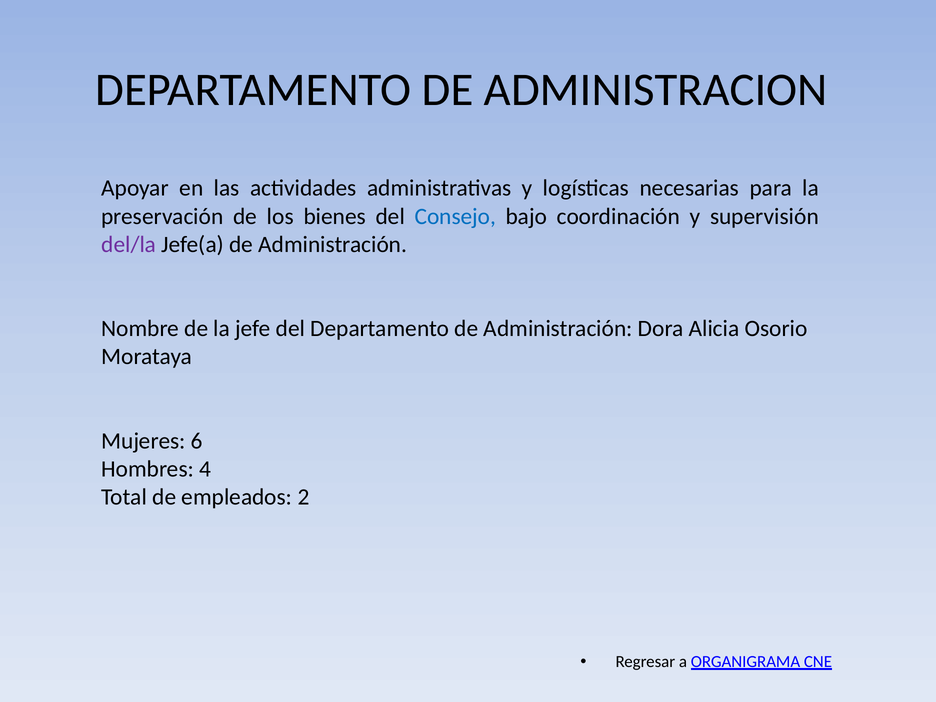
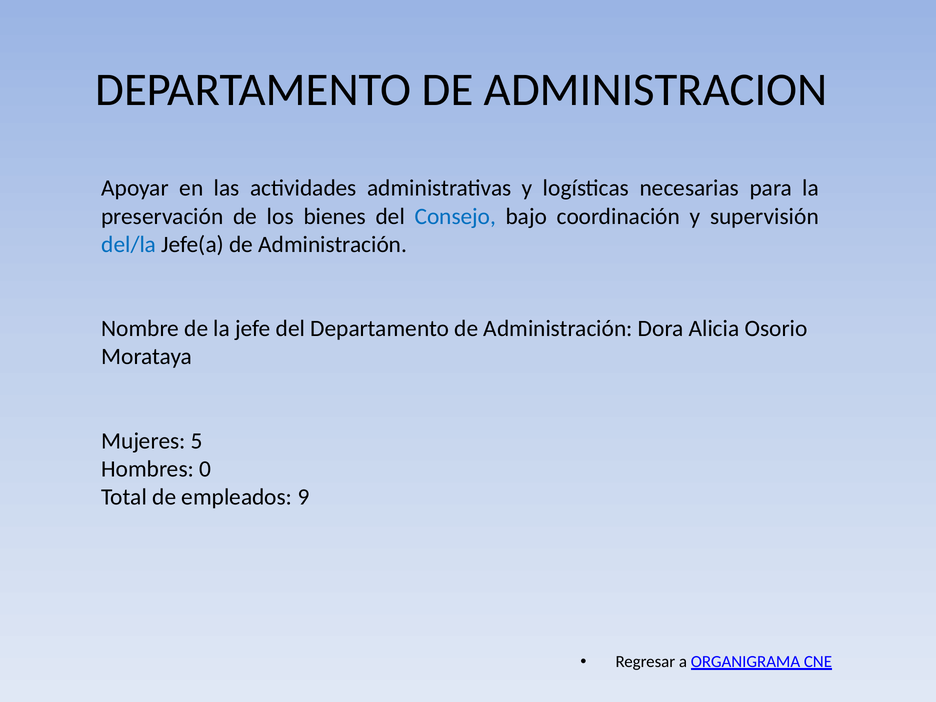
del/la colour: purple -> blue (129, 244)
6: 6 -> 5 (197, 441)
4: 4 -> 0 (205, 469)
2: 2 -> 9 (303, 497)
